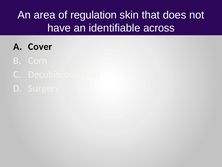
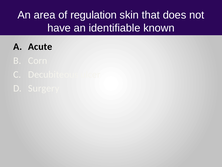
across: across -> known (159, 28)
Cover: Cover -> Acute (40, 47)
